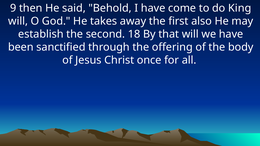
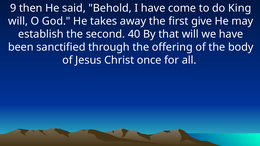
also: also -> give (202, 21)
18: 18 -> 40 (134, 34)
